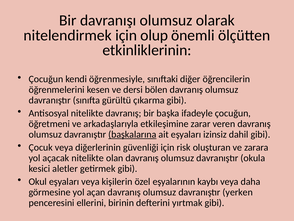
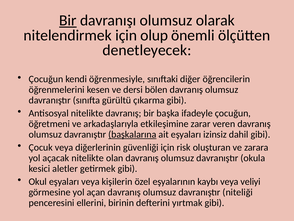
Bir underline: none -> present (68, 20)
etkinliklerinin: etkinliklerinin -> denetleyecek (147, 50)
daha: daha -> veliyi (251, 181)
yerken: yerken -> niteliği (238, 192)
